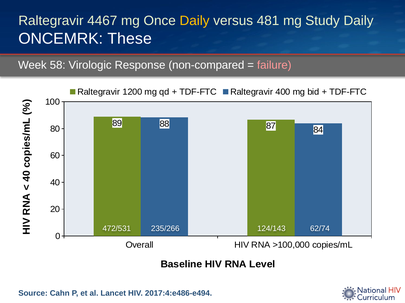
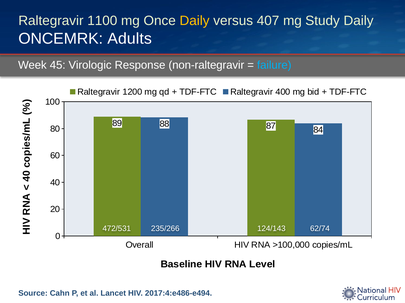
4467: 4467 -> 1100 (102, 21)
481: 481 -> 407 (268, 21)
These: These -> Adults (130, 39)
58: 58 -> 45 (58, 65)
non-compared: non-compared -> non-raltegravir (206, 65)
failure colour: pink -> light blue (274, 65)
